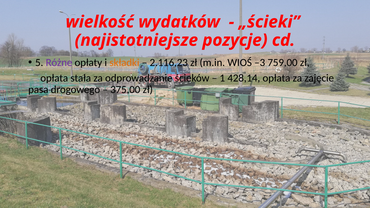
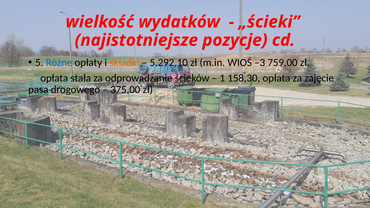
Różne colour: purple -> blue (59, 63)
2.116,23: 2.116,23 -> 5.292,10 (169, 63)
428,14: 428,14 -> 158,30 (244, 78)
